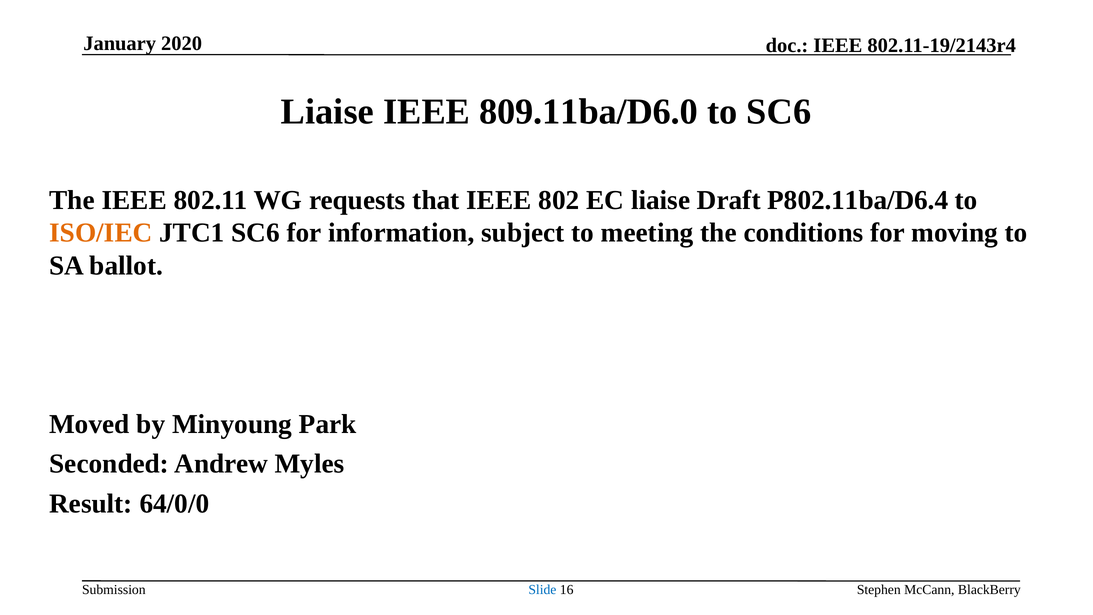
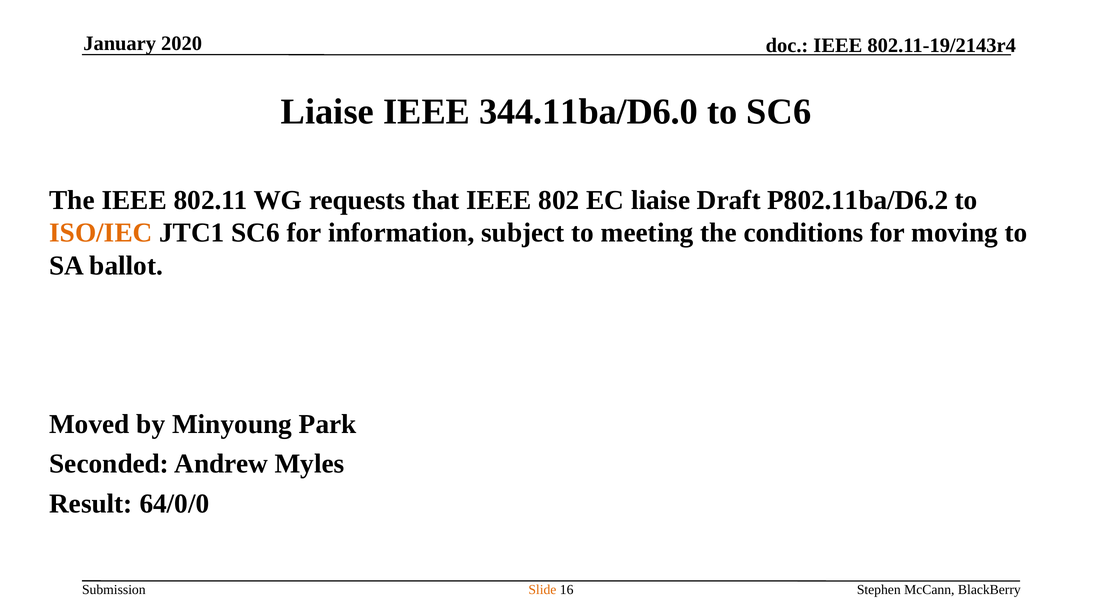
809.11ba/D6.0: 809.11ba/D6.0 -> 344.11ba/D6.0 (589, 112)
P802.11ba/D6.4: P802.11ba/D6.4 -> P802.11ba/D6.2 (858, 200)
Slide colour: blue -> orange (542, 590)
